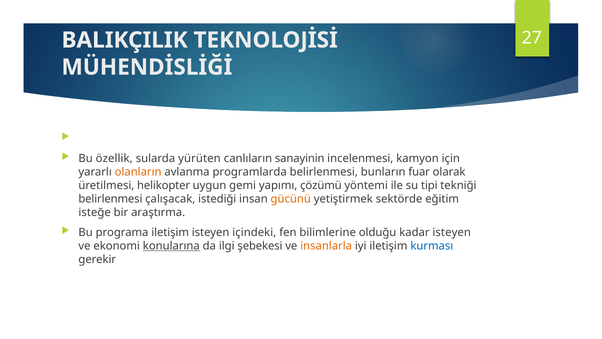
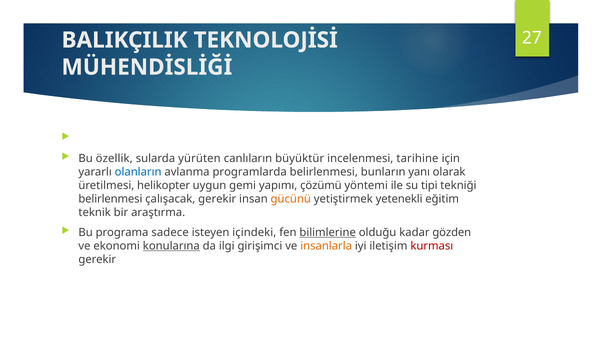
sanayinin: sanayinin -> büyüktür (300, 158)
kamyon: kamyon -> tarihine (417, 158)
olanların colour: orange -> blue (138, 172)
fuar: fuar -> yanı (419, 172)
çalışacak istediği: istediği -> gerekir (217, 199)
sektörde: sektörde -> yetenekli (399, 199)
isteğe: isteğe -> teknik (95, 212)
programa iletişim: iletişim -> sadece (170, 232)
bilimlerine underline: none -> present (328, 232)
kadar isteyen: isteyen -> gözden (452, 232)
şebekesi: şebekesi -> girişimci (260, 246)
kurması colour: blue -> red (432, 246)
